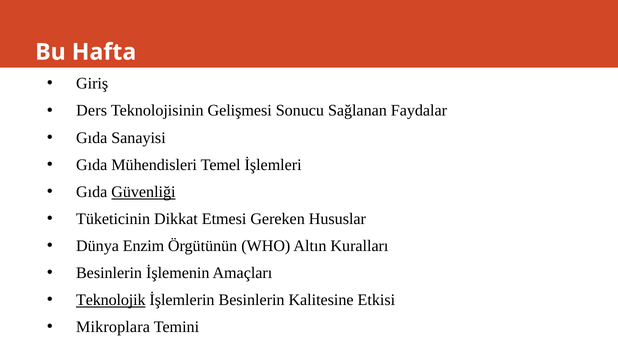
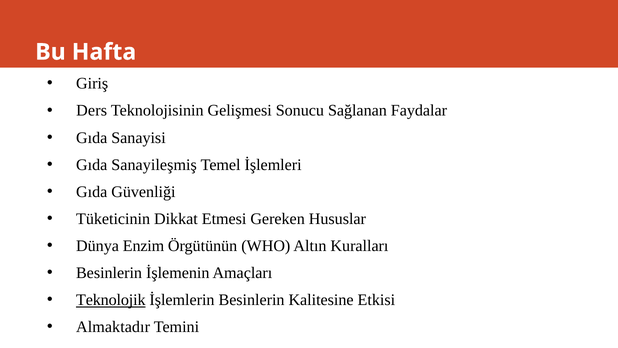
Mühendisleri: Mühendisleri -> Sanayileşmiş (154, 165)
Güvenliği underline: present -> none (143, 192)
Mikroplara: Mikroplara -> Almaktadır (113, 327)
